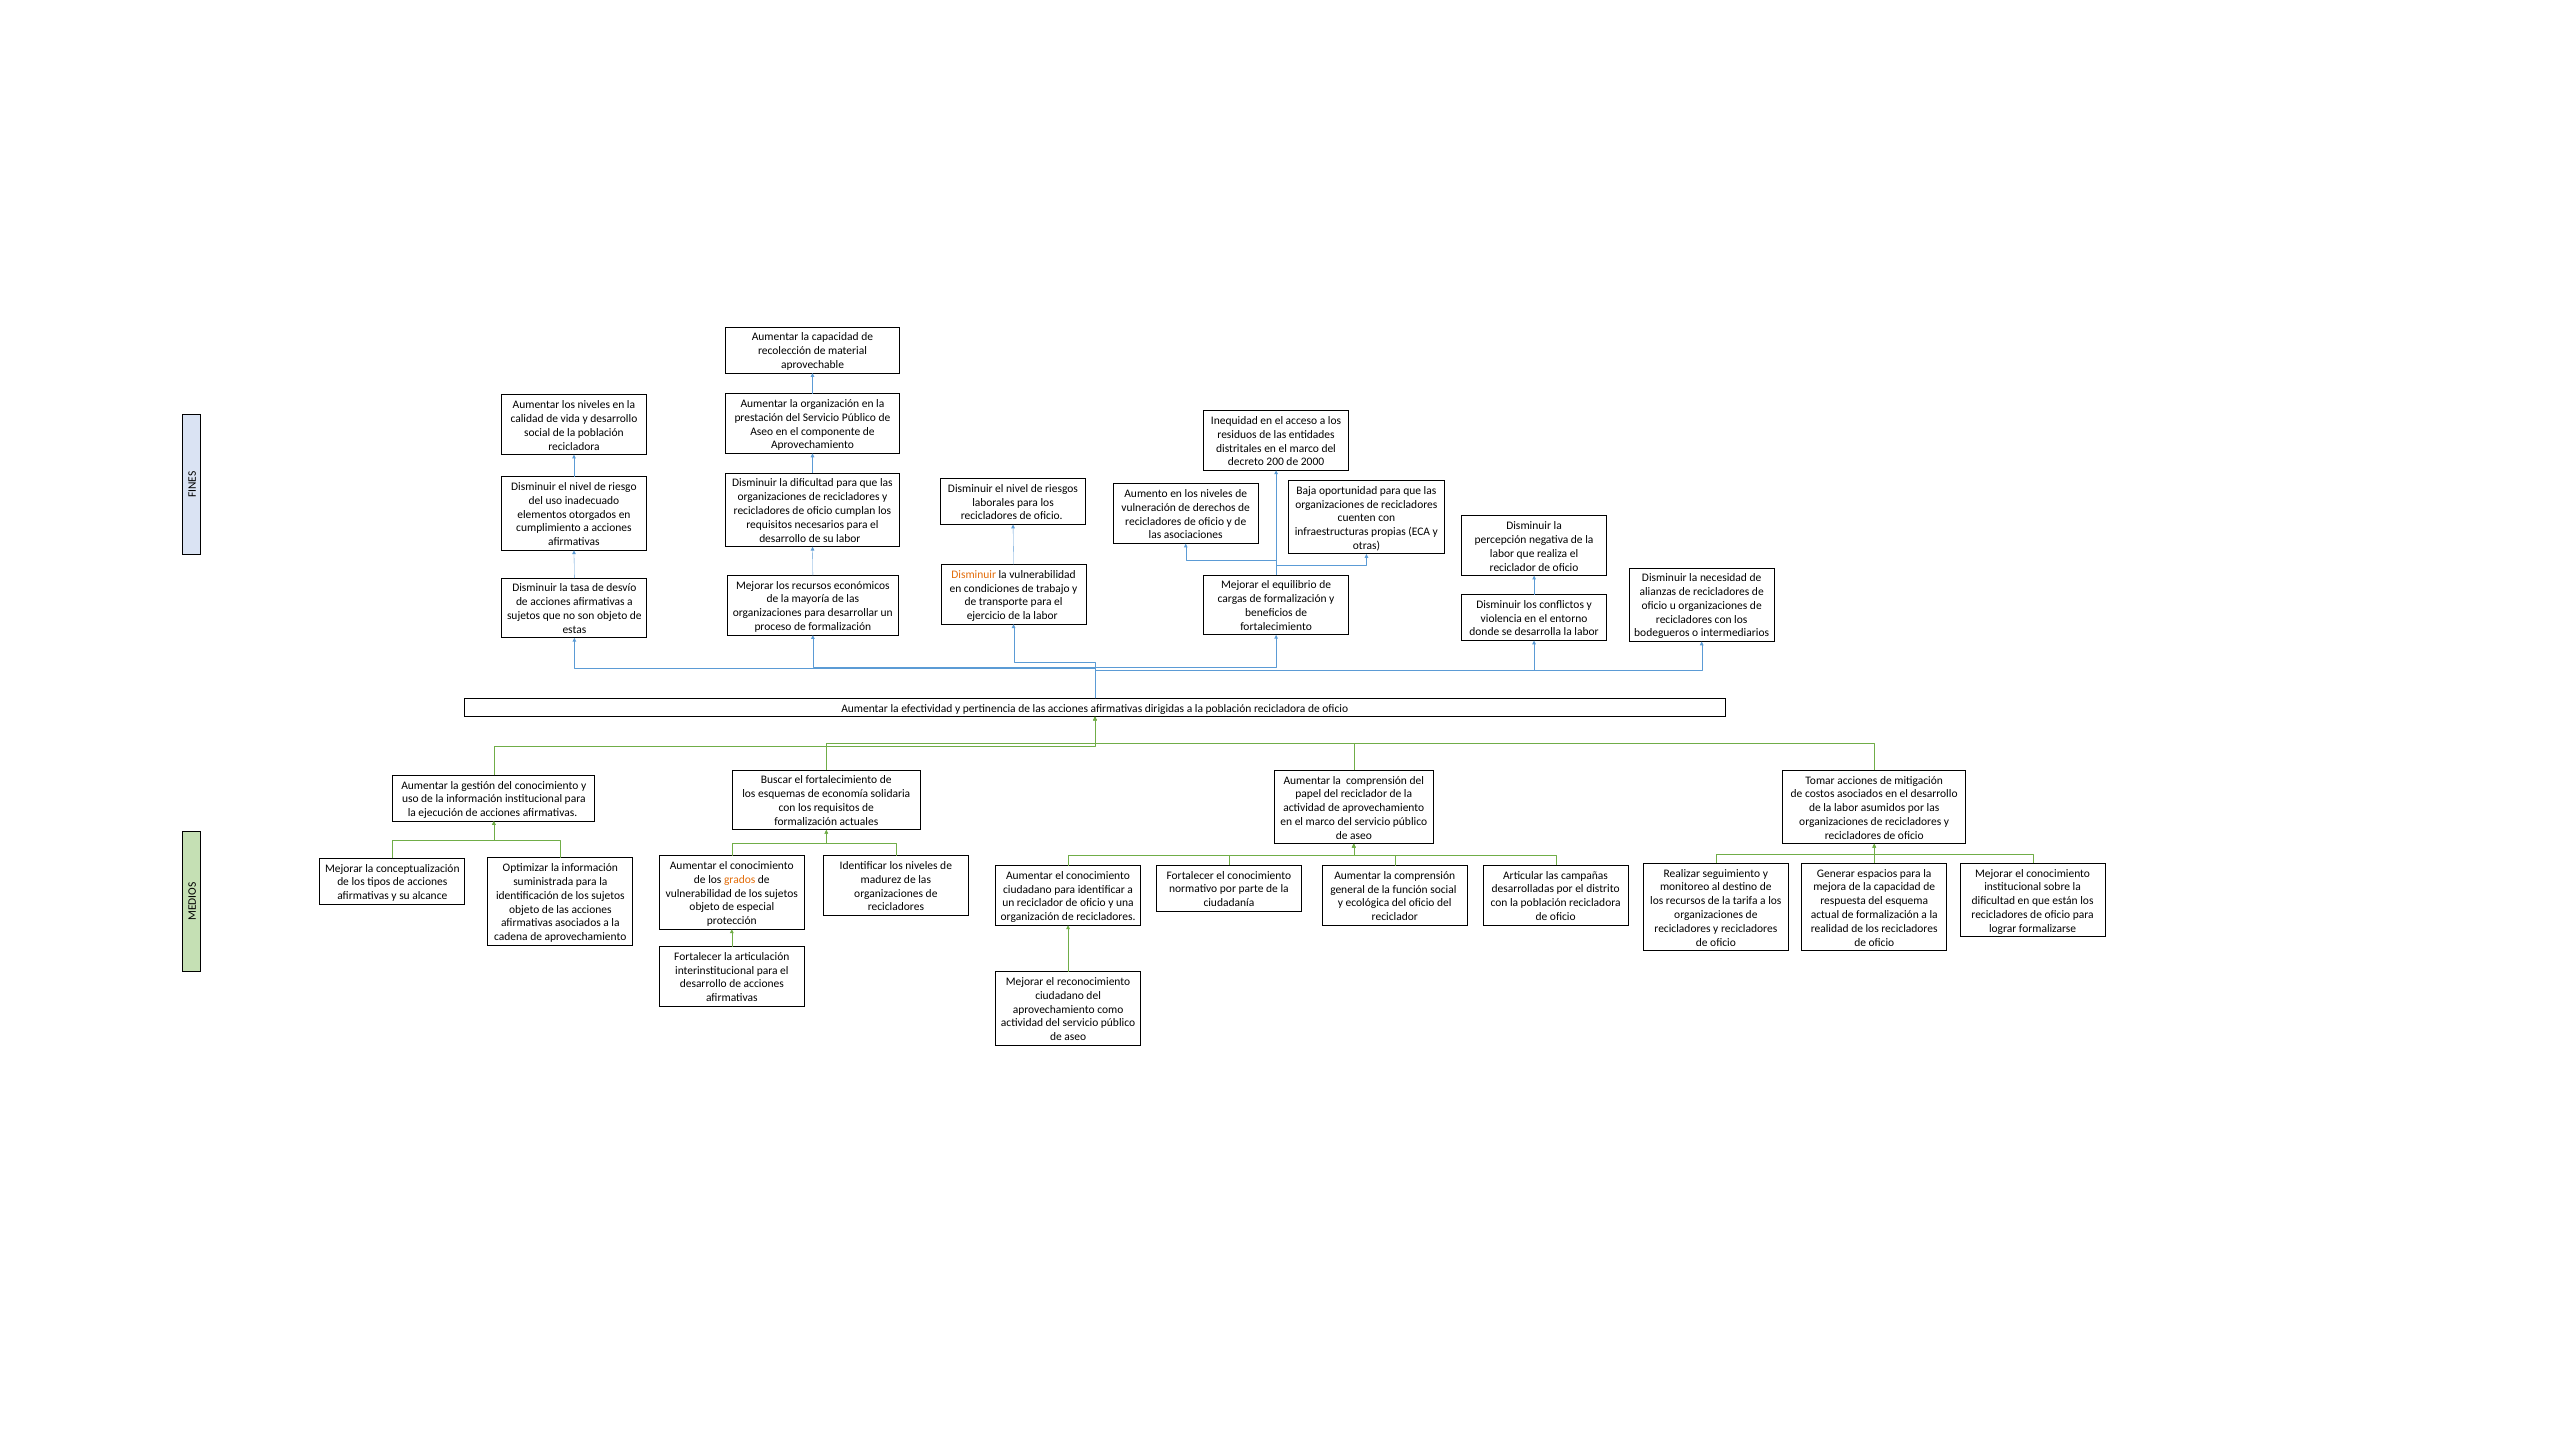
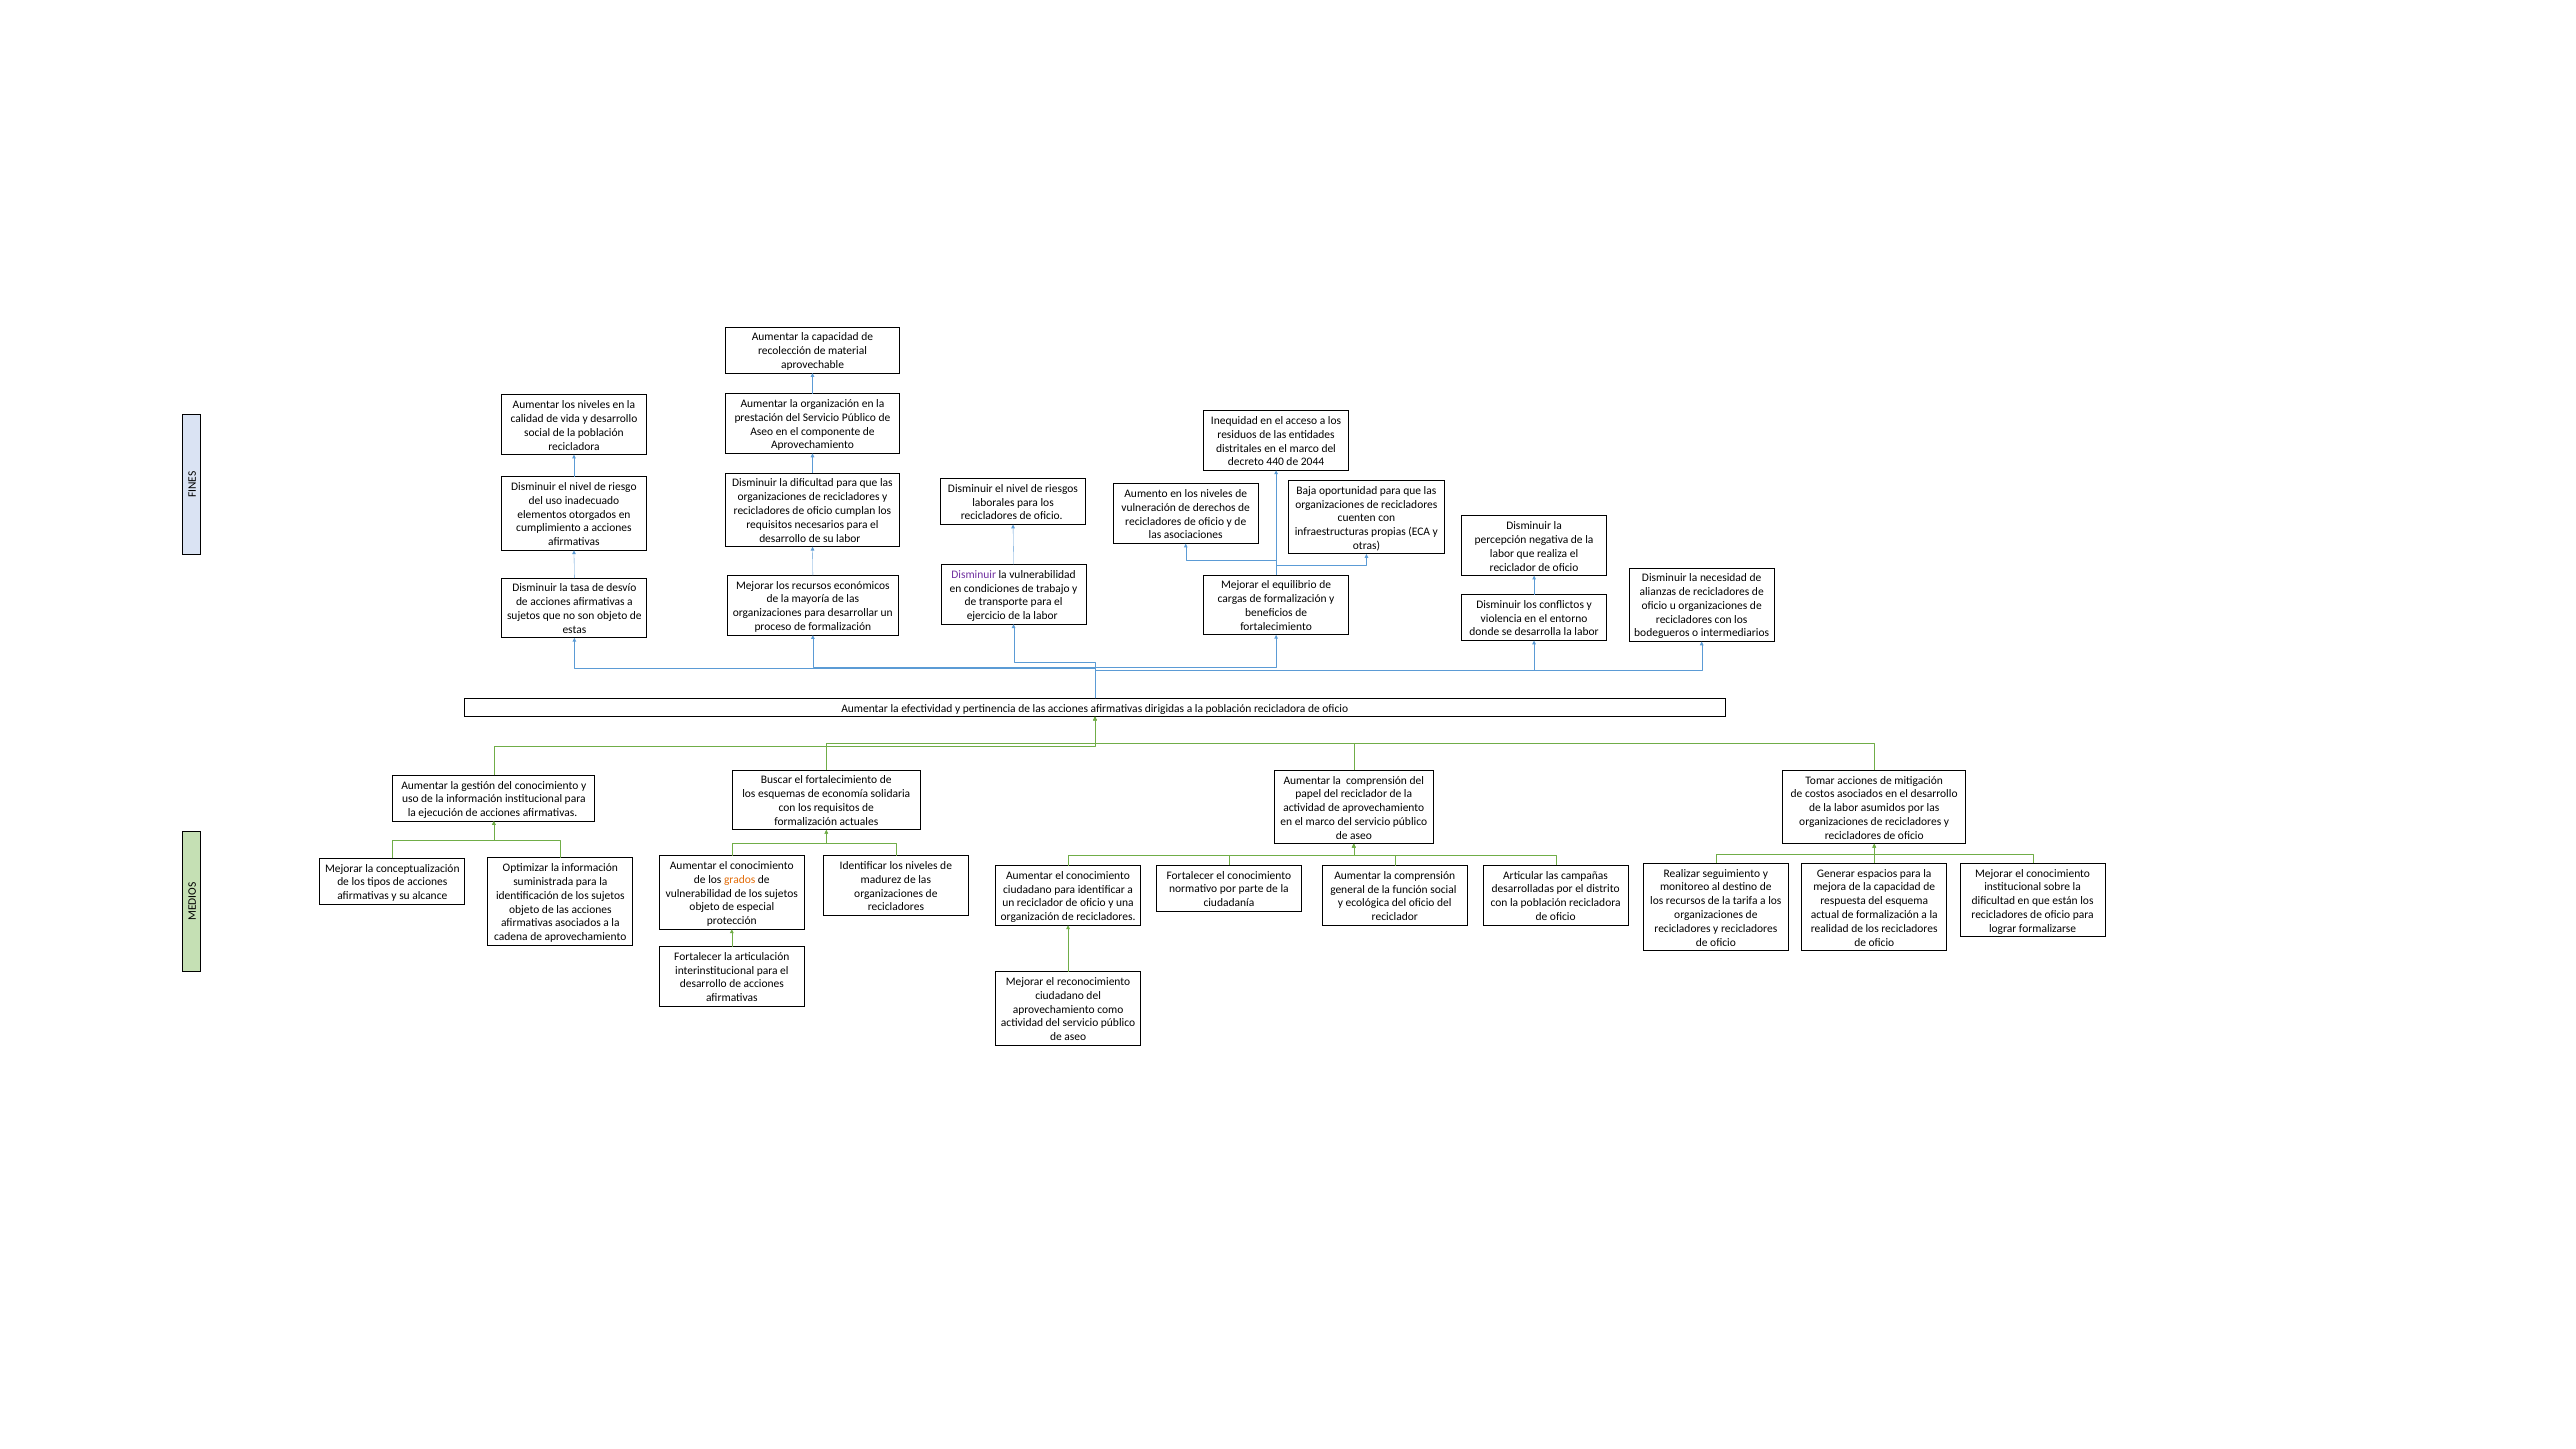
200: 200 -> 440 (1275, 462)
2000: 2000 -> 2044 (1313, 462)
Disminuir colour: orange -> purple (974, 574)
